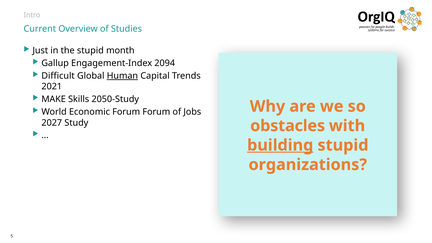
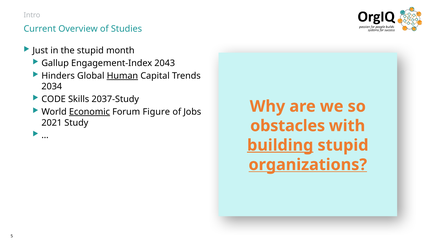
2094: 2094 -> 2043 (165, 63)
Difficult: Difficult -> Hinders (58, 76)
2021: 2021 -> 2034 (52, 87)
MAKE: MAKE -> CODE (54, 99)
2050-Study: 2050-Study -> 2037-Study (115, 99)
Economic underline: none -> present (89, 112)
Forum Forum: Forum -> Figure (156, 112)
2027: 2027 -> 2021 (52, 123)
organizations underline: none -> present (308, 165)
